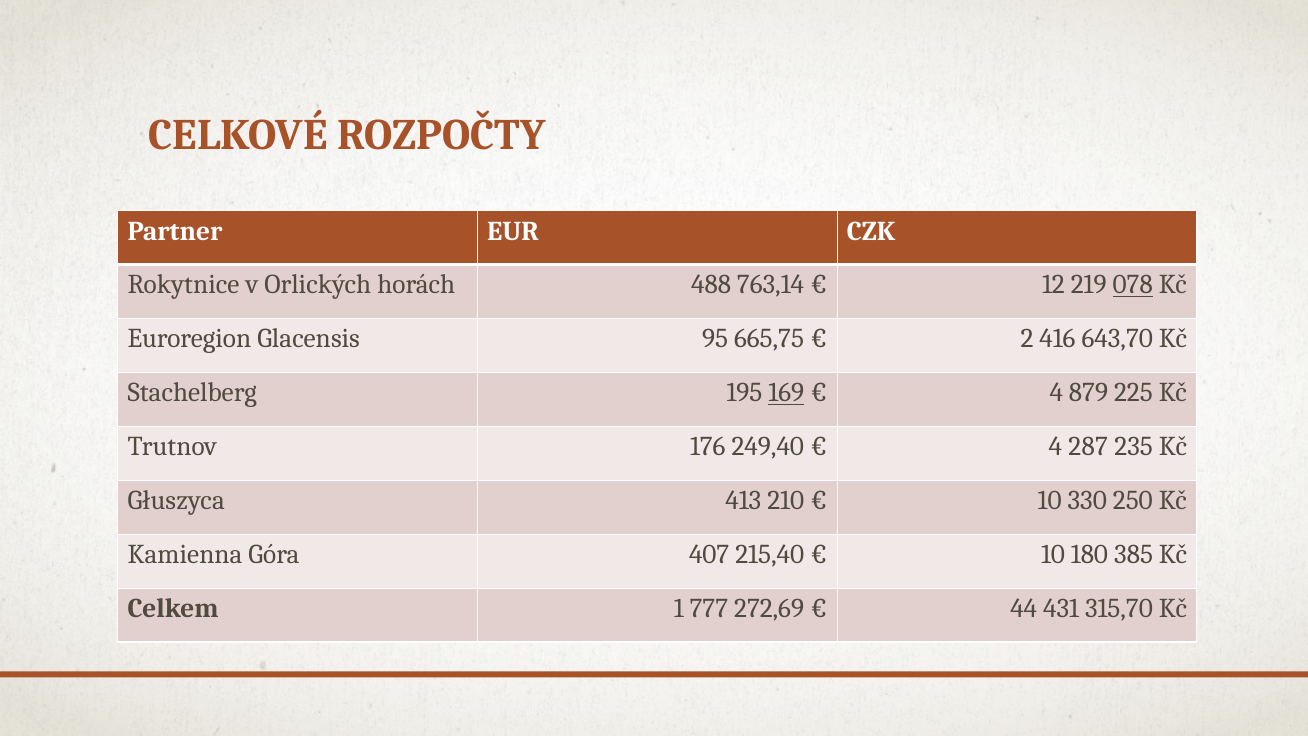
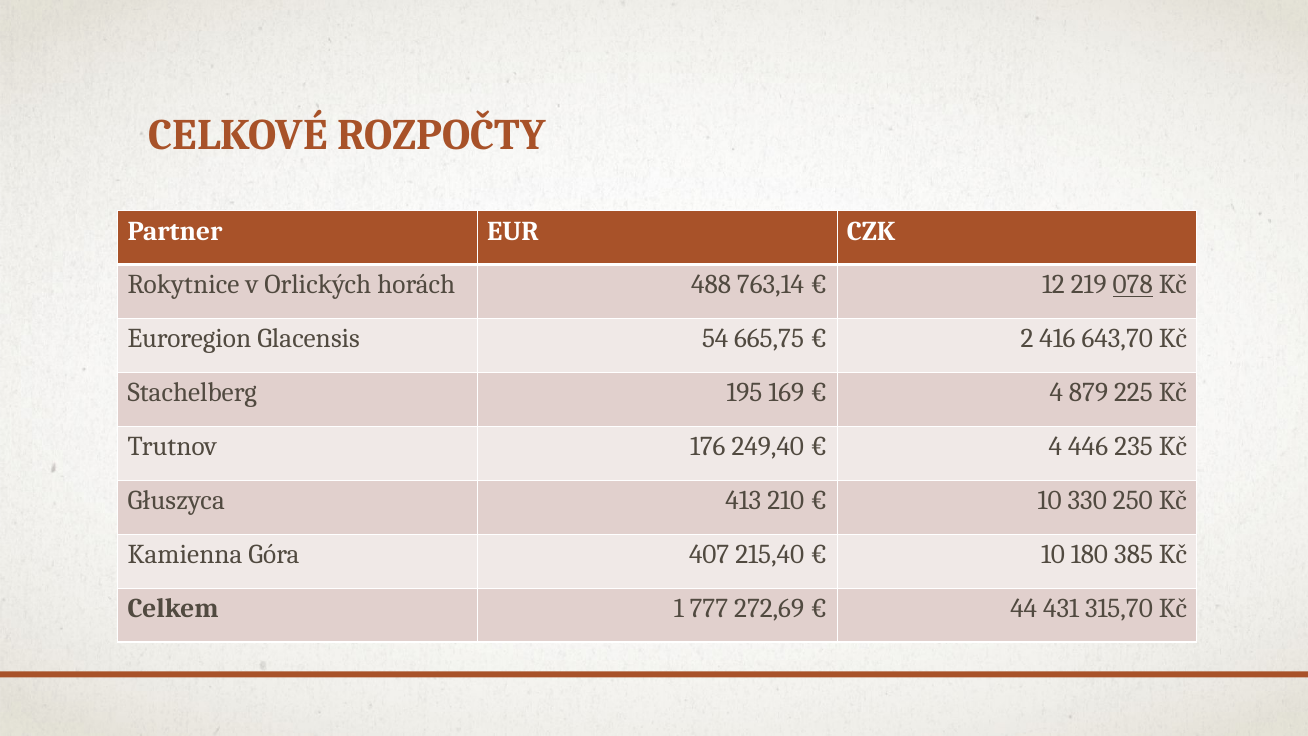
95: 95 -> 54 (715, 339)
169 underline: present -> none (786, 393)
287: 287 -> 446 (1088, 447)
